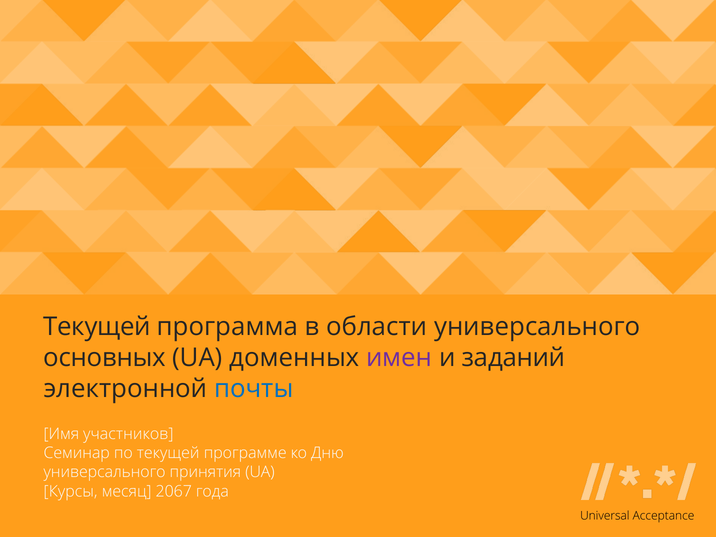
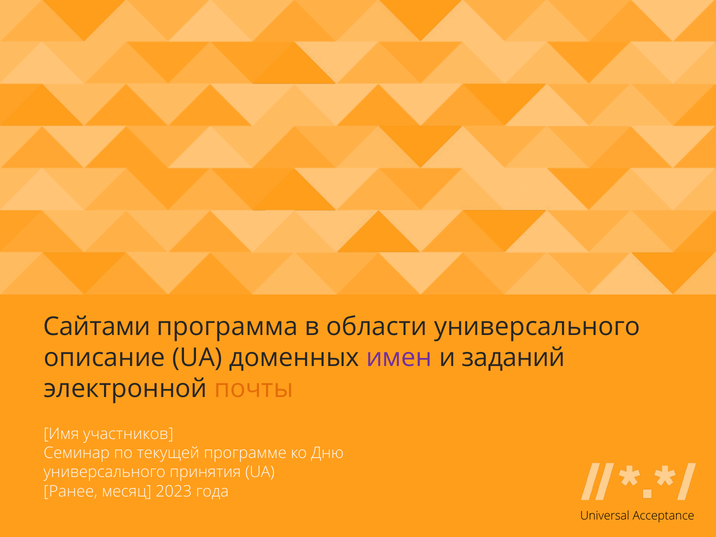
Текущей: Текущей -> Сайтами (97, 327)
основных: основных -> описание (105, 358)
почты colour: blue -> orange (254, 389)
Курсы: Курсы -> Ранее (71, 491)
2067: 2067 -> 2023 (174, 491)
